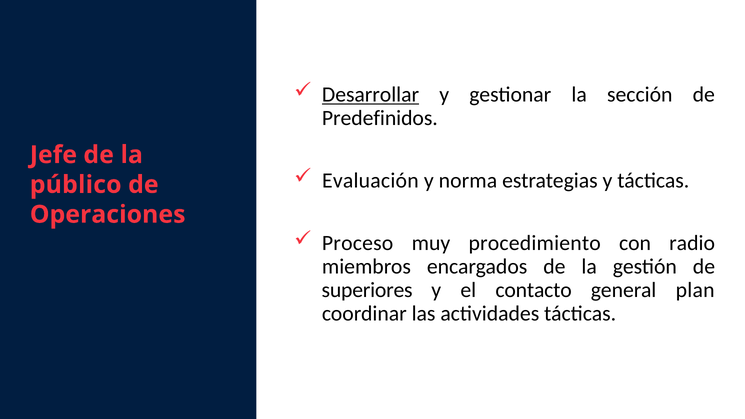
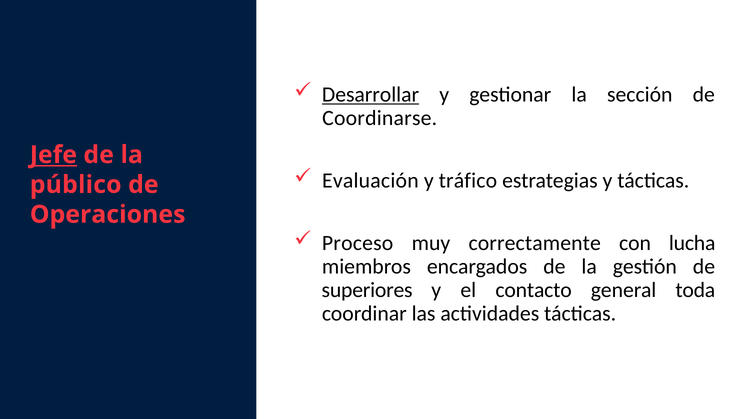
Predefinidos: Predefinidos -> Coordinarse (380, 118)
Jefe underline: none -> present (53, 155)
norma: norma -> tráfico (468, 181)
procedimiento: procedimiento -> correctamente (535, 243)
radio: radio -> lucha (692, 243)
plan: plan -> toda (695, 290)
